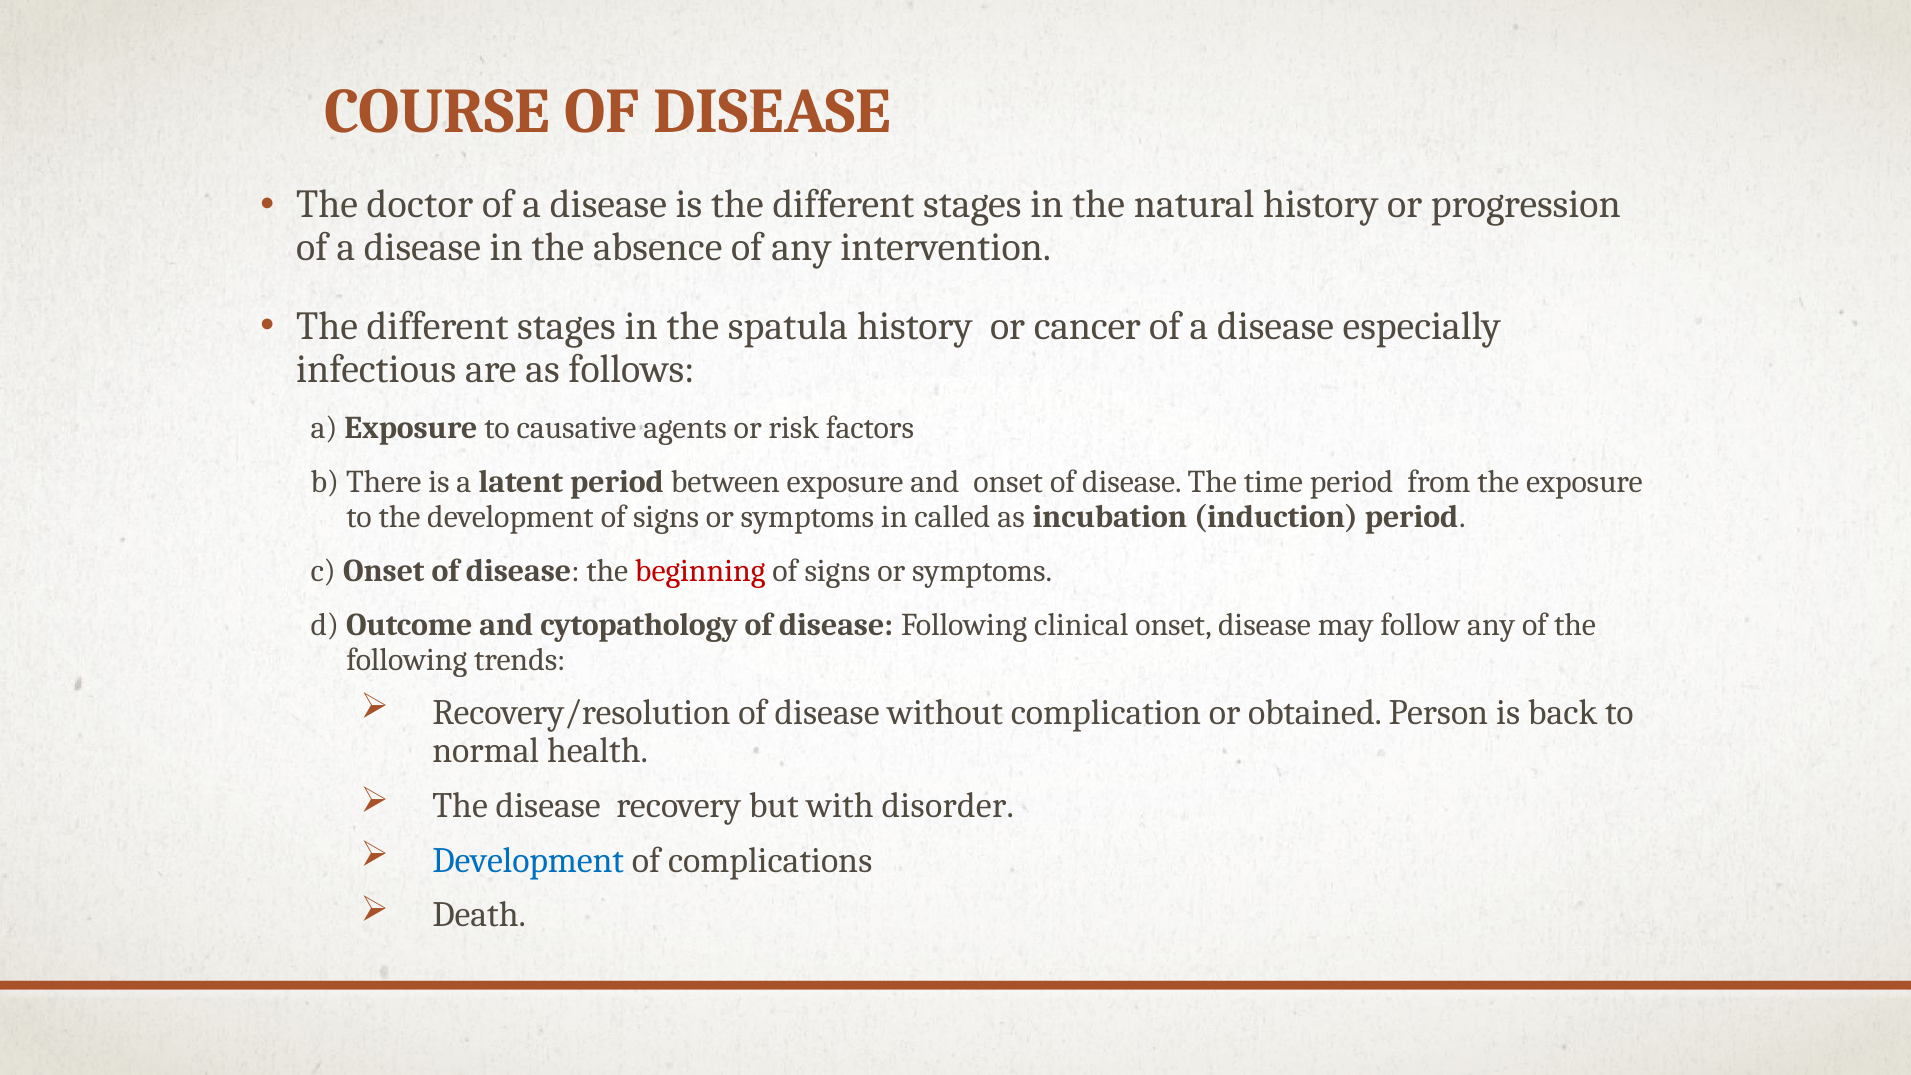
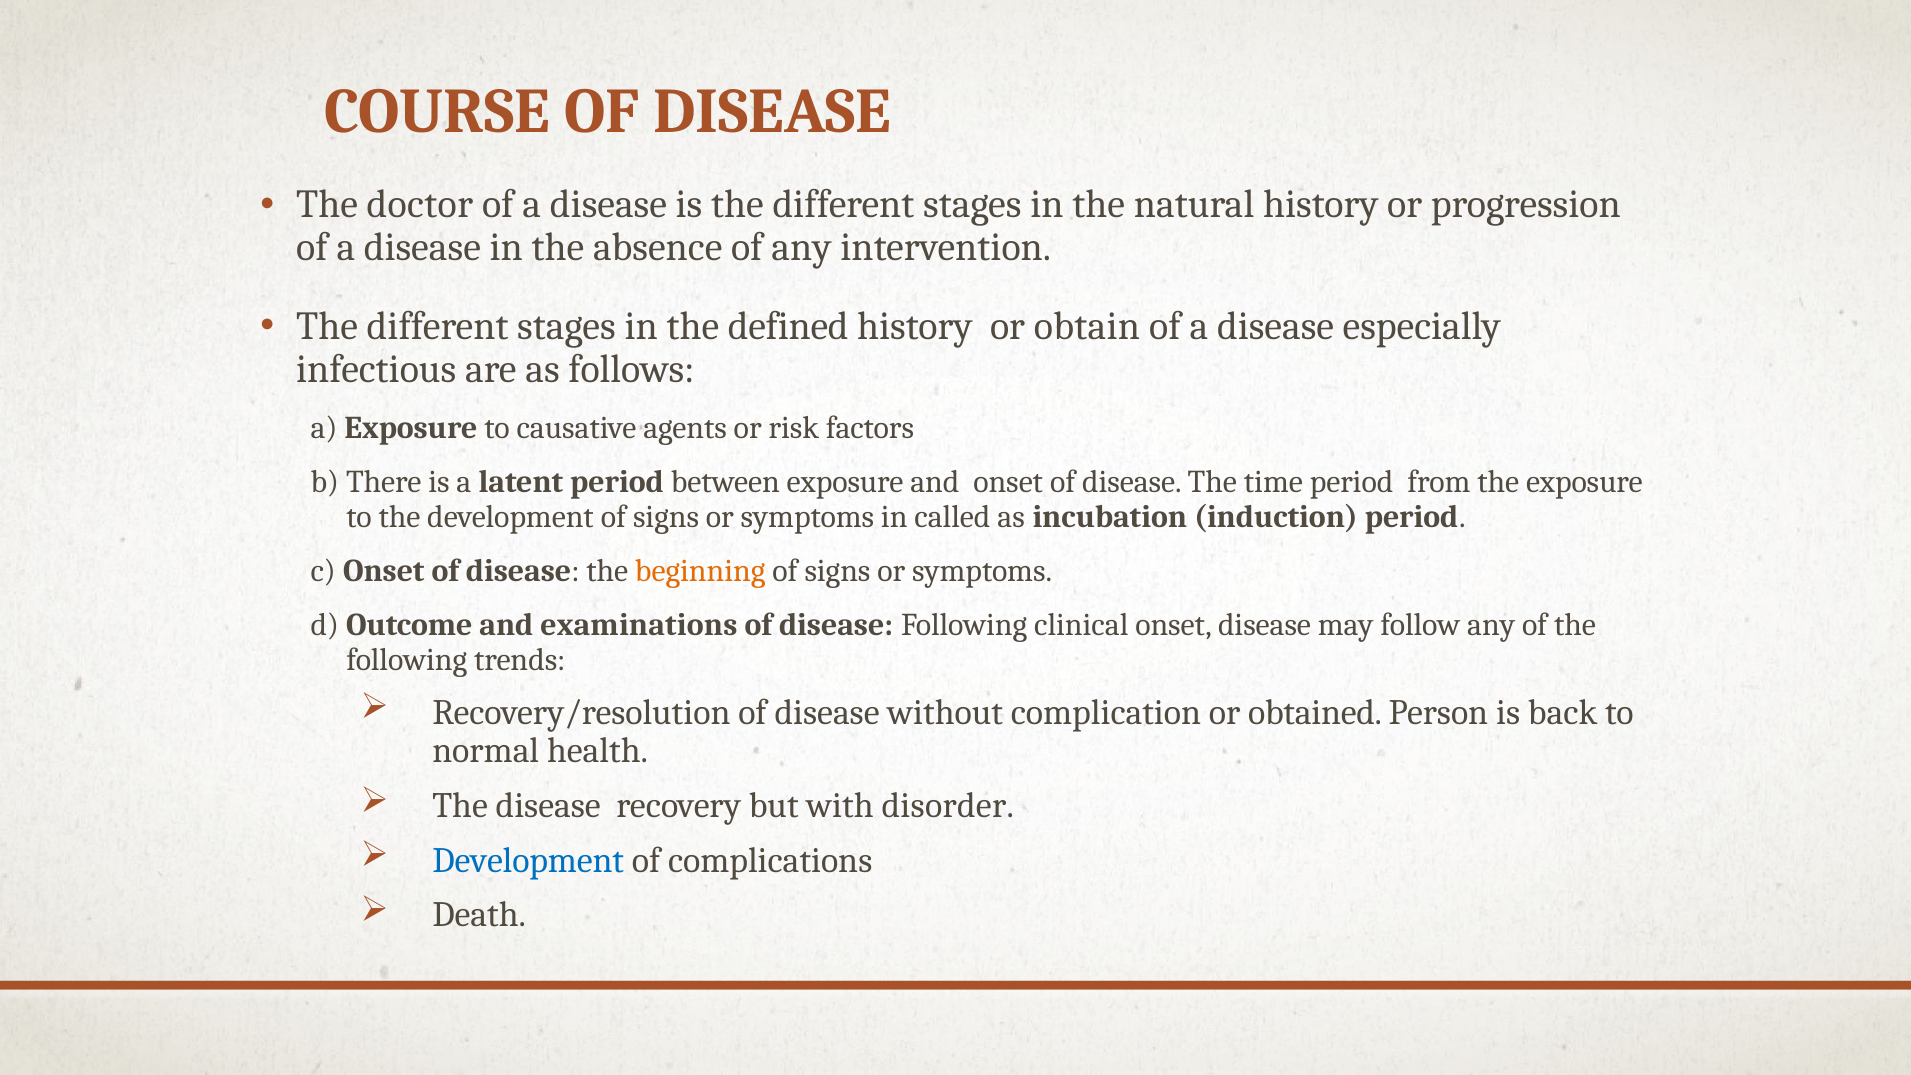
spatula: spatula -> defined (788, 327)
cancer: cancer -> obtain (1087, 327)
beginning colour: red -> orange (700, 571)
cytopathology: cytopathology -> examinations (639, 625)
